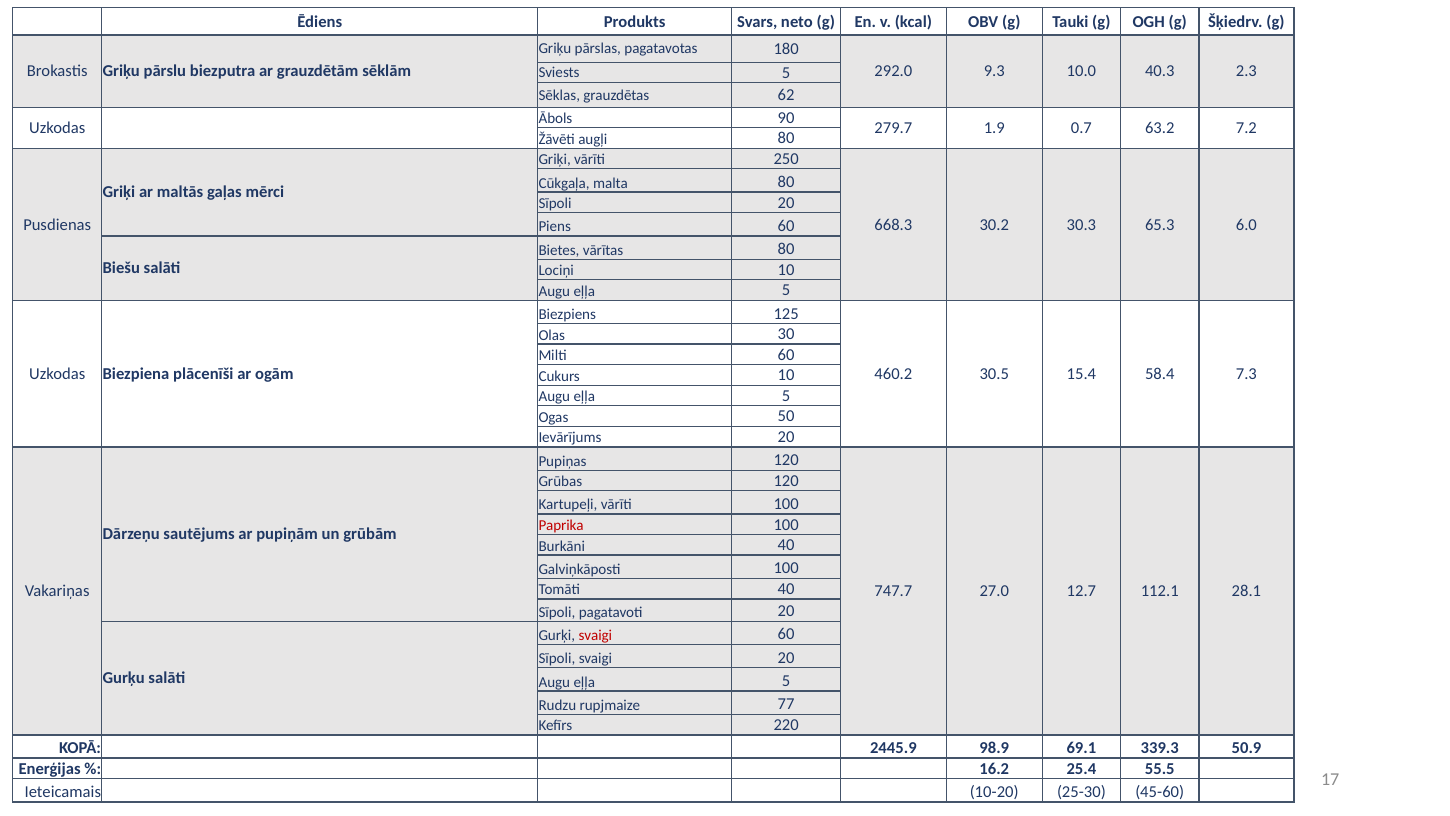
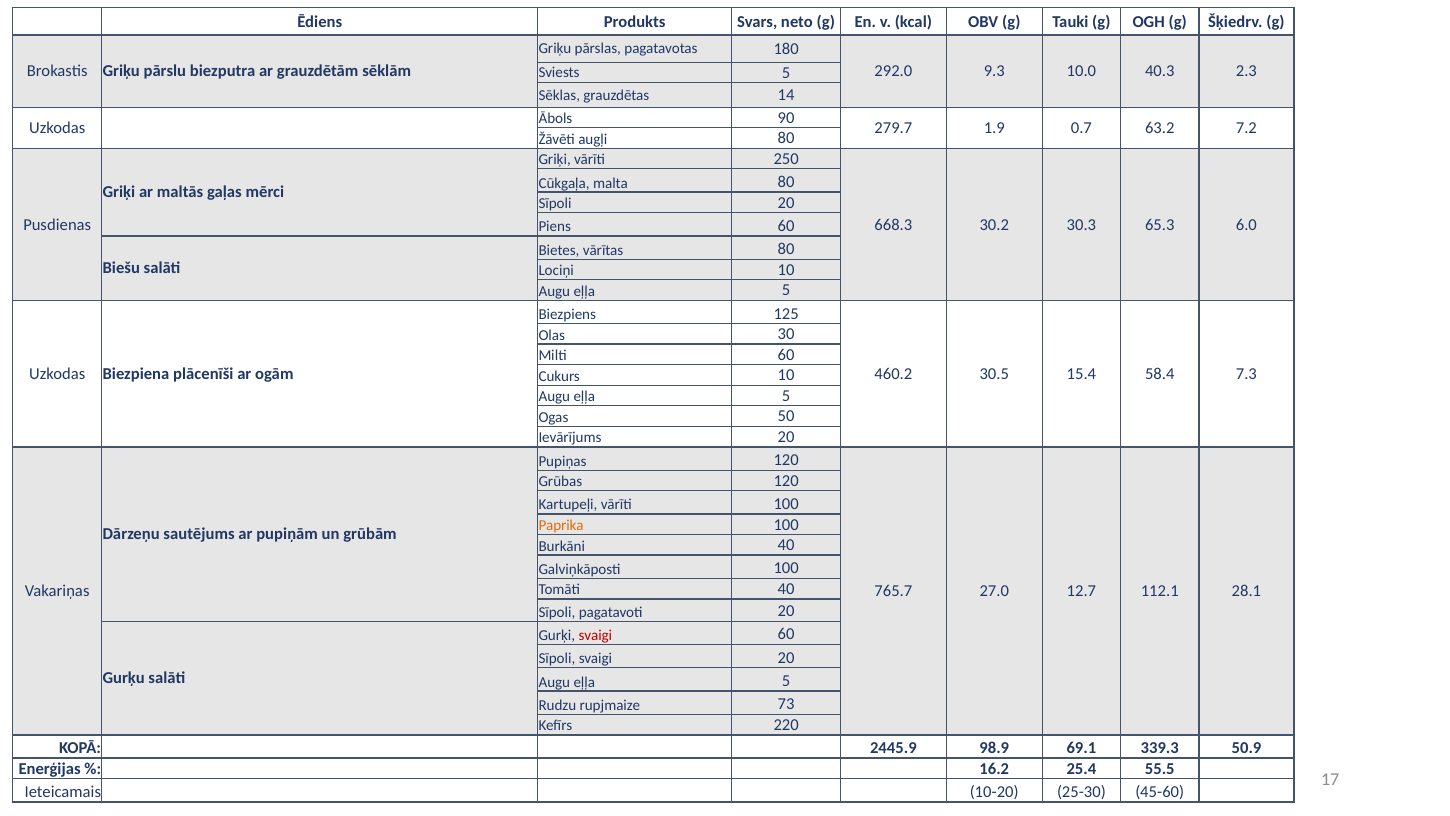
62: 62 -> 14 (786, 95)
Paprika colour: red -> orange (561, 525)
747.7: 747.7 -> 765.7 (893, 591)
77: 77 -> 73 (786, 704)
